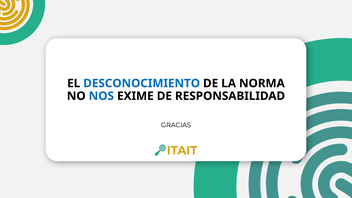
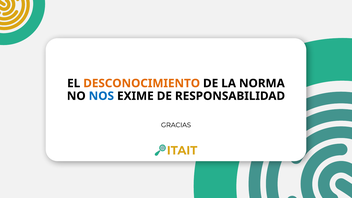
DESCONOCIMIENTO colour: blue -> orange (142, 83)
